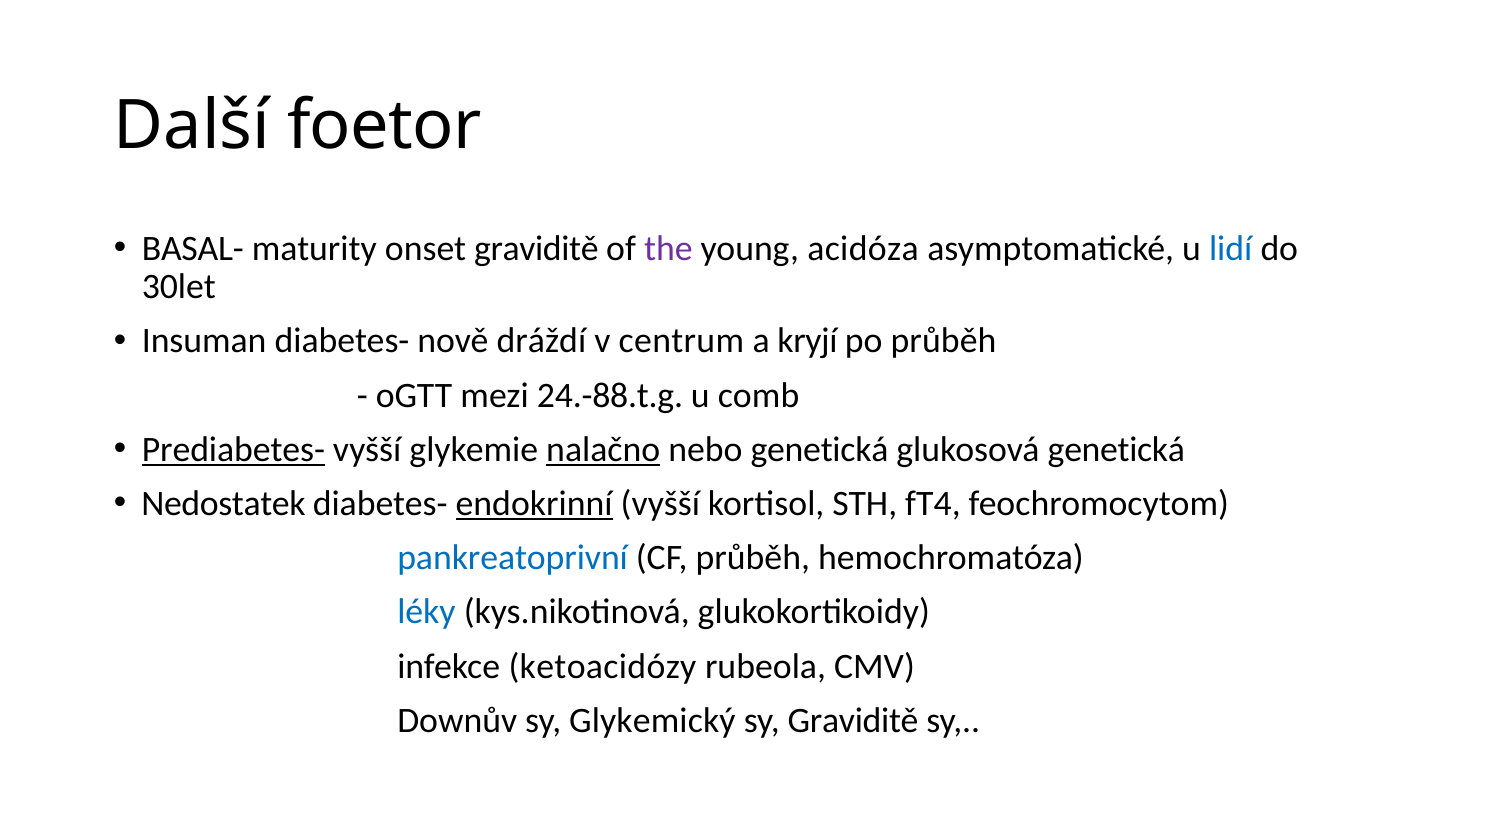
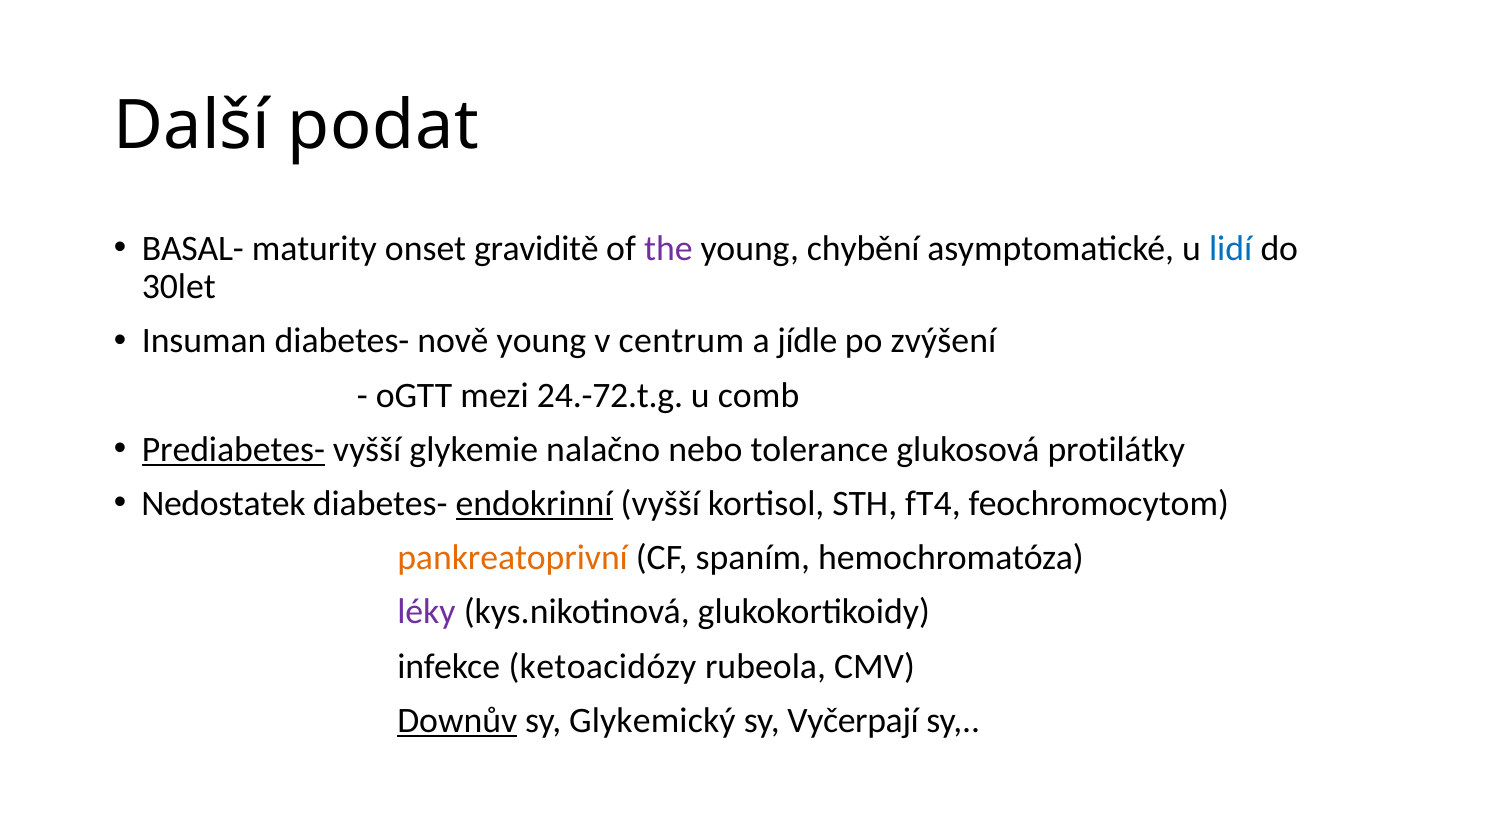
foetor: foetor -> podat (384, 125)
acidóza: acidóza -> chybění (863, 248)
nově dráždí: dráždí -> young (541, 341)
kryjí: kryjí -> jídle (807, 341)
po průběh: průběh -> zvýšení (943, 341)
24.-88.t.g: 24.-88.t.g -> 24.-72.t.g (610, 395)
nalačno underline: present -> none (603, 449)
nebo genetická: genetická -> tolerance (819, 449)
glukosová genetická: genetická -> protilátky (1116, 449)
pankreatoprivní colour: blue -> orange (513, 558)
CF průběh: průběh -> spaním (753, 558)
léky colour: blue -> purple (426, 612)
Downův underline: none -> present (457, 720)
sy Graviditě: Graviditě -> Vyčerpají (853, 720)
